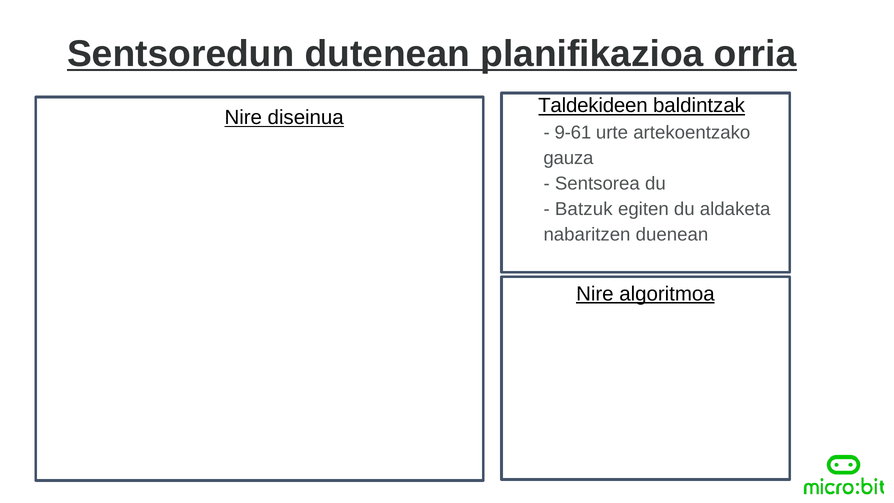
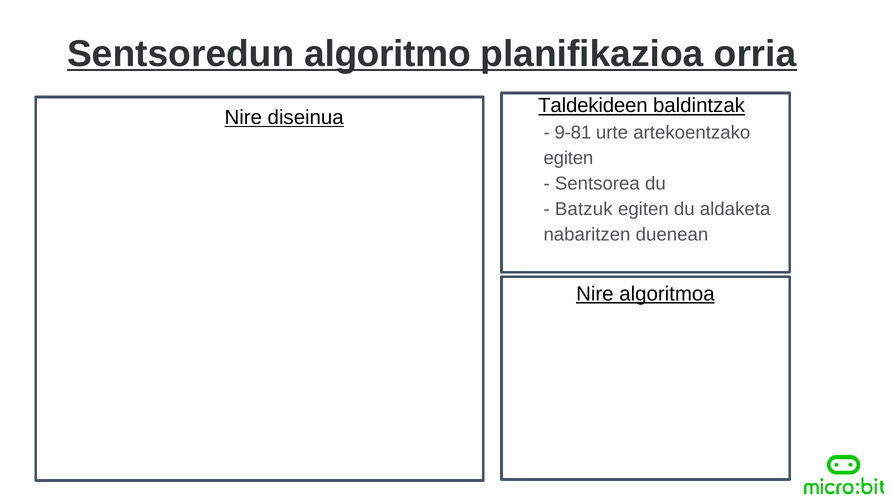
dutenean: dutenean -> algoritmo (387, 54)
9-61: 9-61 -> 9-81 (573, 132)
gauza: gauza -> egiten (568, 158)
